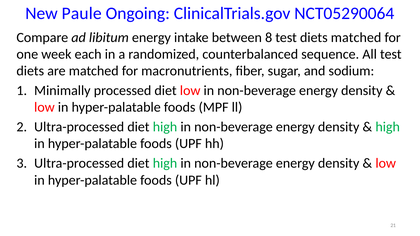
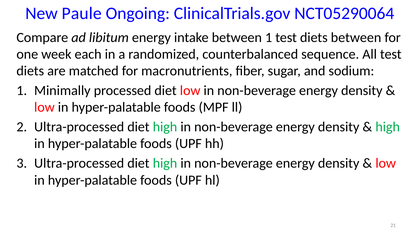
between 8: 8 -> 1 (269, 37)
diets matched: matched -> between (356, 37)
